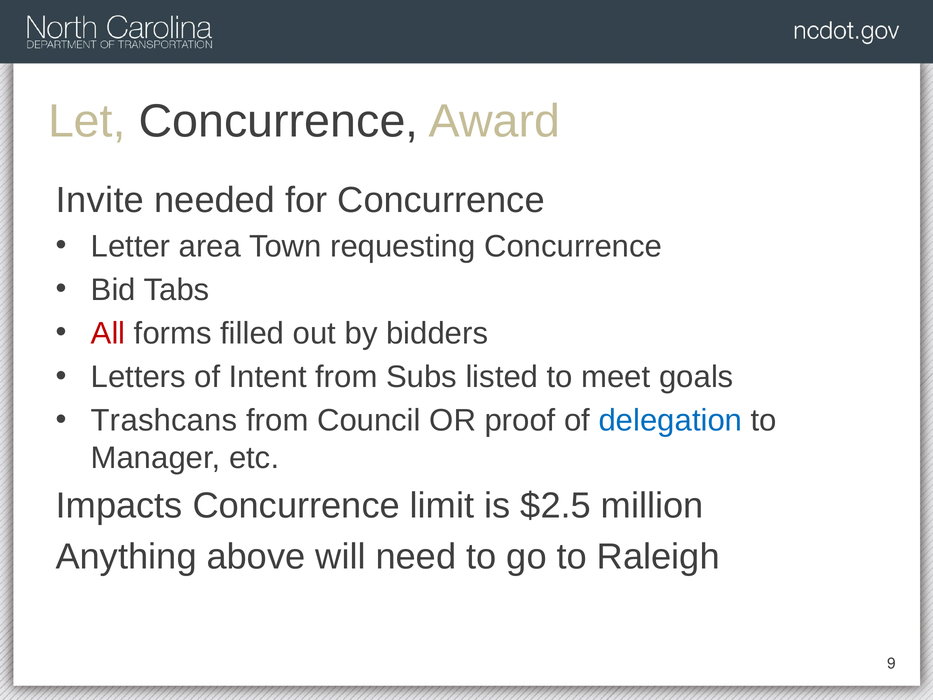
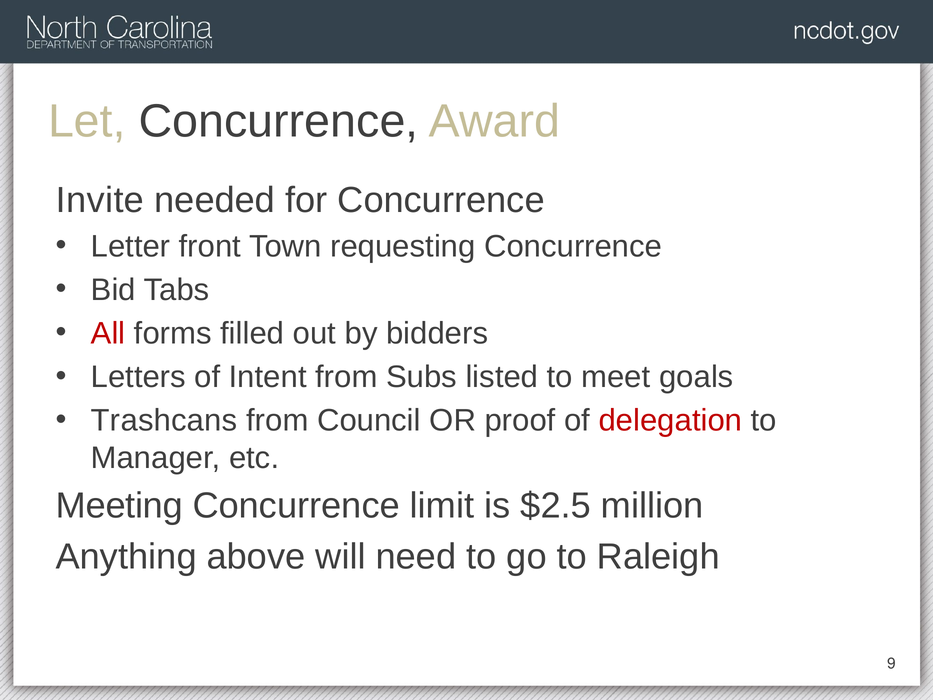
area: area -> front (210, 246)
delegation colour: blue -> red (670, 420)
Impacts: Impacts -> Meeting (119, 506)
